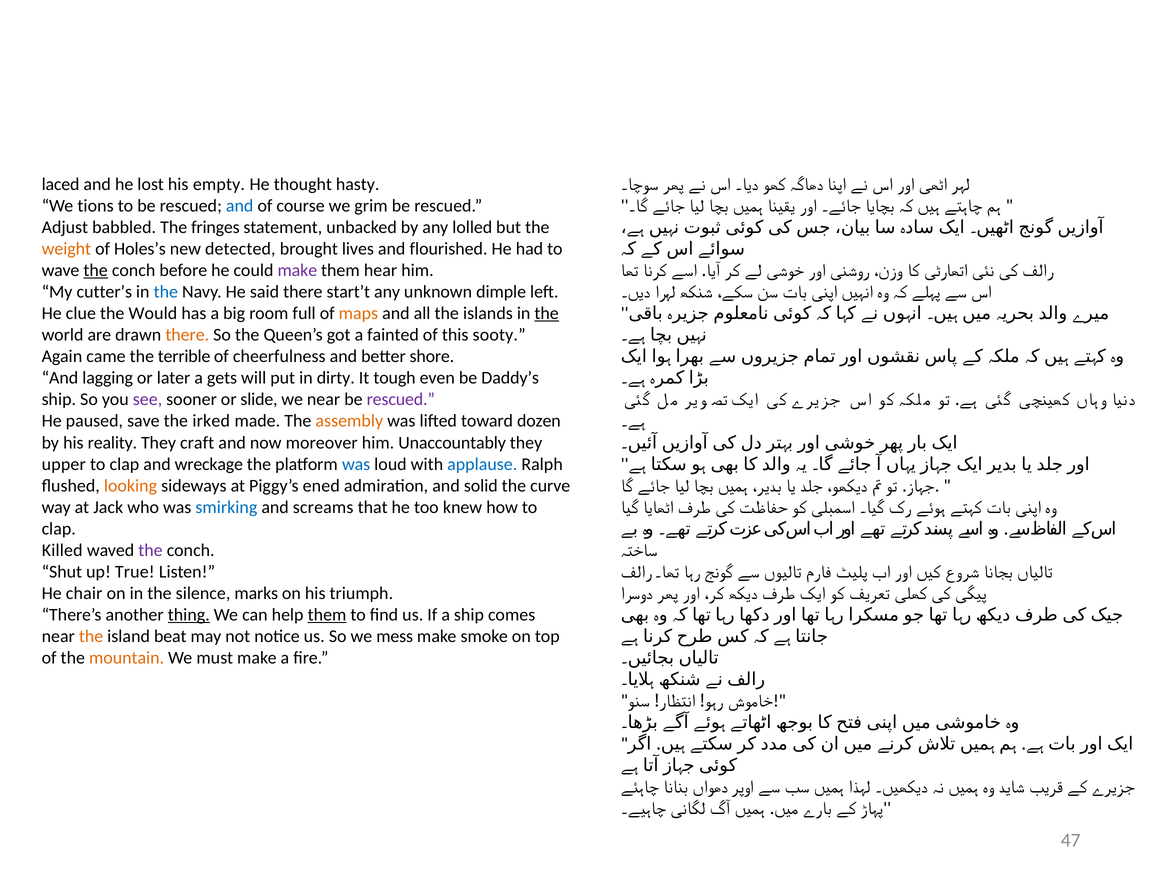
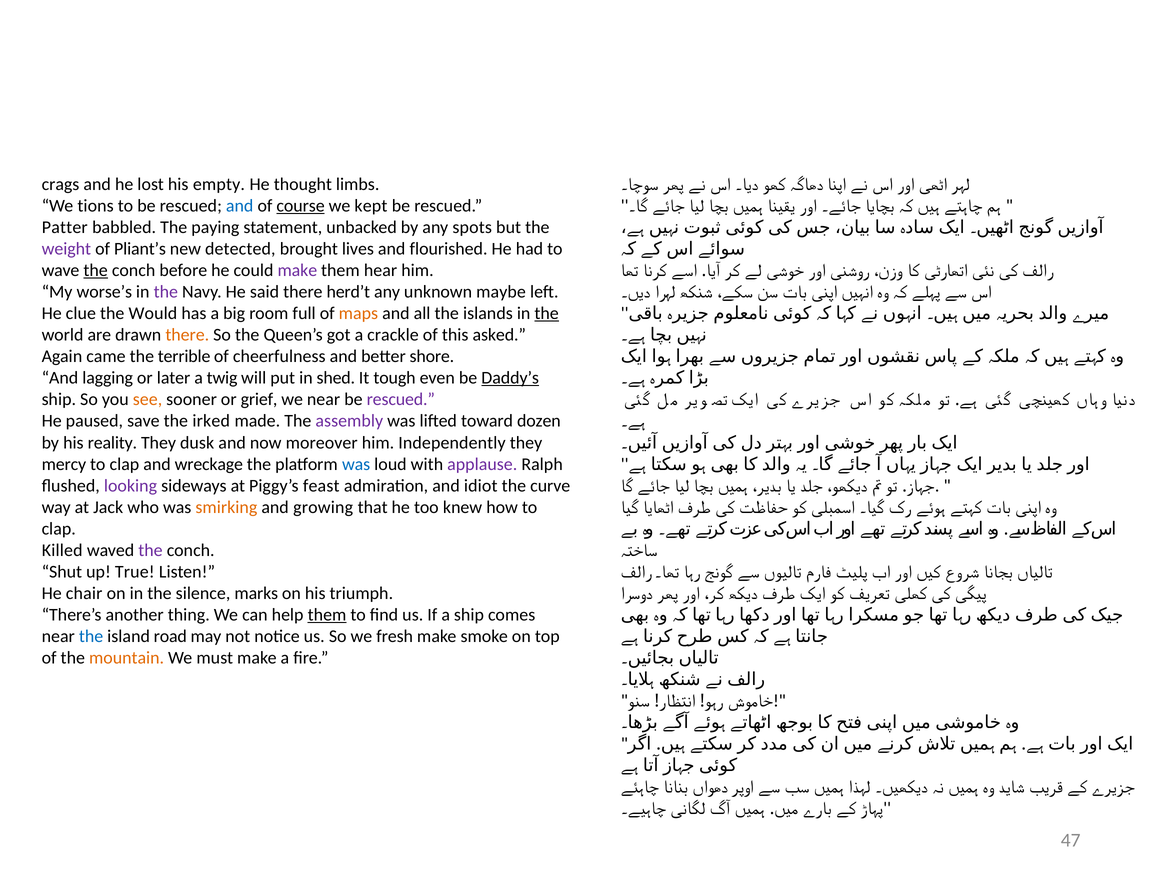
laced: laced -> crags (60, 184)
hasty: hasty -> limbs (358, 184)
course underline: none -> present (301, 206)
grim: grim -> kept (371, 206)
Adjust: Adjust -> Patter (65, 227)
fringes: fringes -> paying (215, 227)
lolled: lolled -> spots (472, 227)
weight colour: orange -> purple (66, 249)
Holes’s: Holes’s -> Pliant’s (140, 249)
cutter’s: cutter’s -> worse’s (104, 292)
the colour: blue -> purple (166, 292)
start’t: start’t -> herd’t (348, 292)
dimple: dimple -> maybe (501, 292)
fainted: fainted -> crackle (393, 335)
sooty: sooty -> asked (499, 335)
gets: gets -> twig (222, 378)
dirty: dirty -> shed (336, 378)
Daddy’s underline: none -> present (510, 378)
see colour: purple -> orange (148, 399)
slide: slide -> grief (259, 399)
assembly colour: orange -> purple (349, 421)
craft: craft -> dusk (197, 442)
Unaccountably: Unaccountably -> Independently (452, 442)
upper: upper -> mercy (64, 464)
applause colour: blue -> purple (482, 464)
looking colour: orange -> purple (130, 486)
ened: ened -> feast (321, 486)
solid: solid -> idiot (481, 486)
smirking colour: blue -> orange (226, 507)
screams: screams -> growing (323, 507)
thing underline: present -> none (189, 615)
the colour: orange -> blue (91, 636)
beat: beat -> road (170, 636)
mess: mess -> fresh (395, 636)
